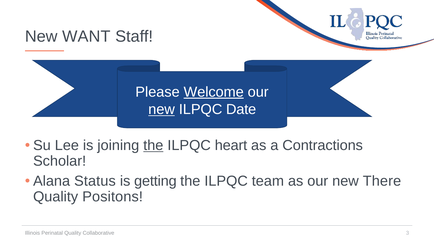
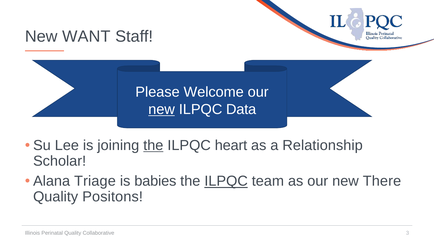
Welcome underline: present -> none (214, 92)
Date: Date -> Data (241, 109)
Contractions: Contractions -> Relationship (323, 146)
Status: Status -> Triage (95, 181)
getting: getting -> babies (155, 181)
ILPQC underline: none -> present (226, 181)
